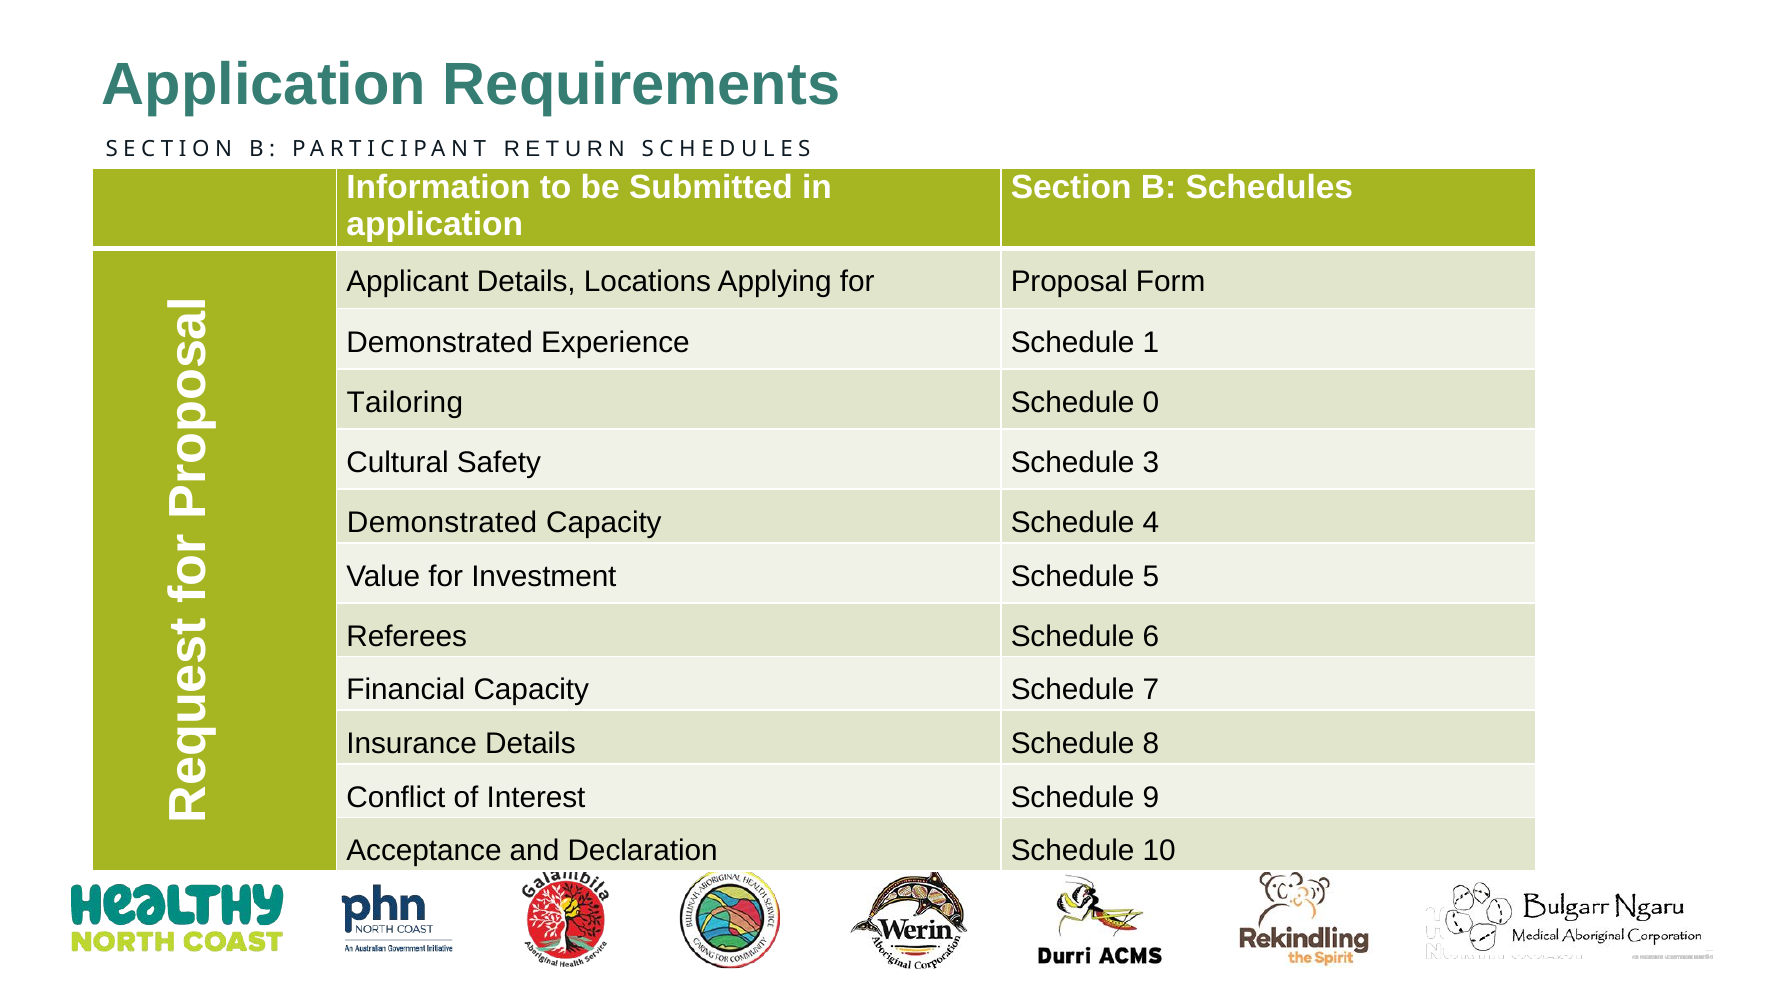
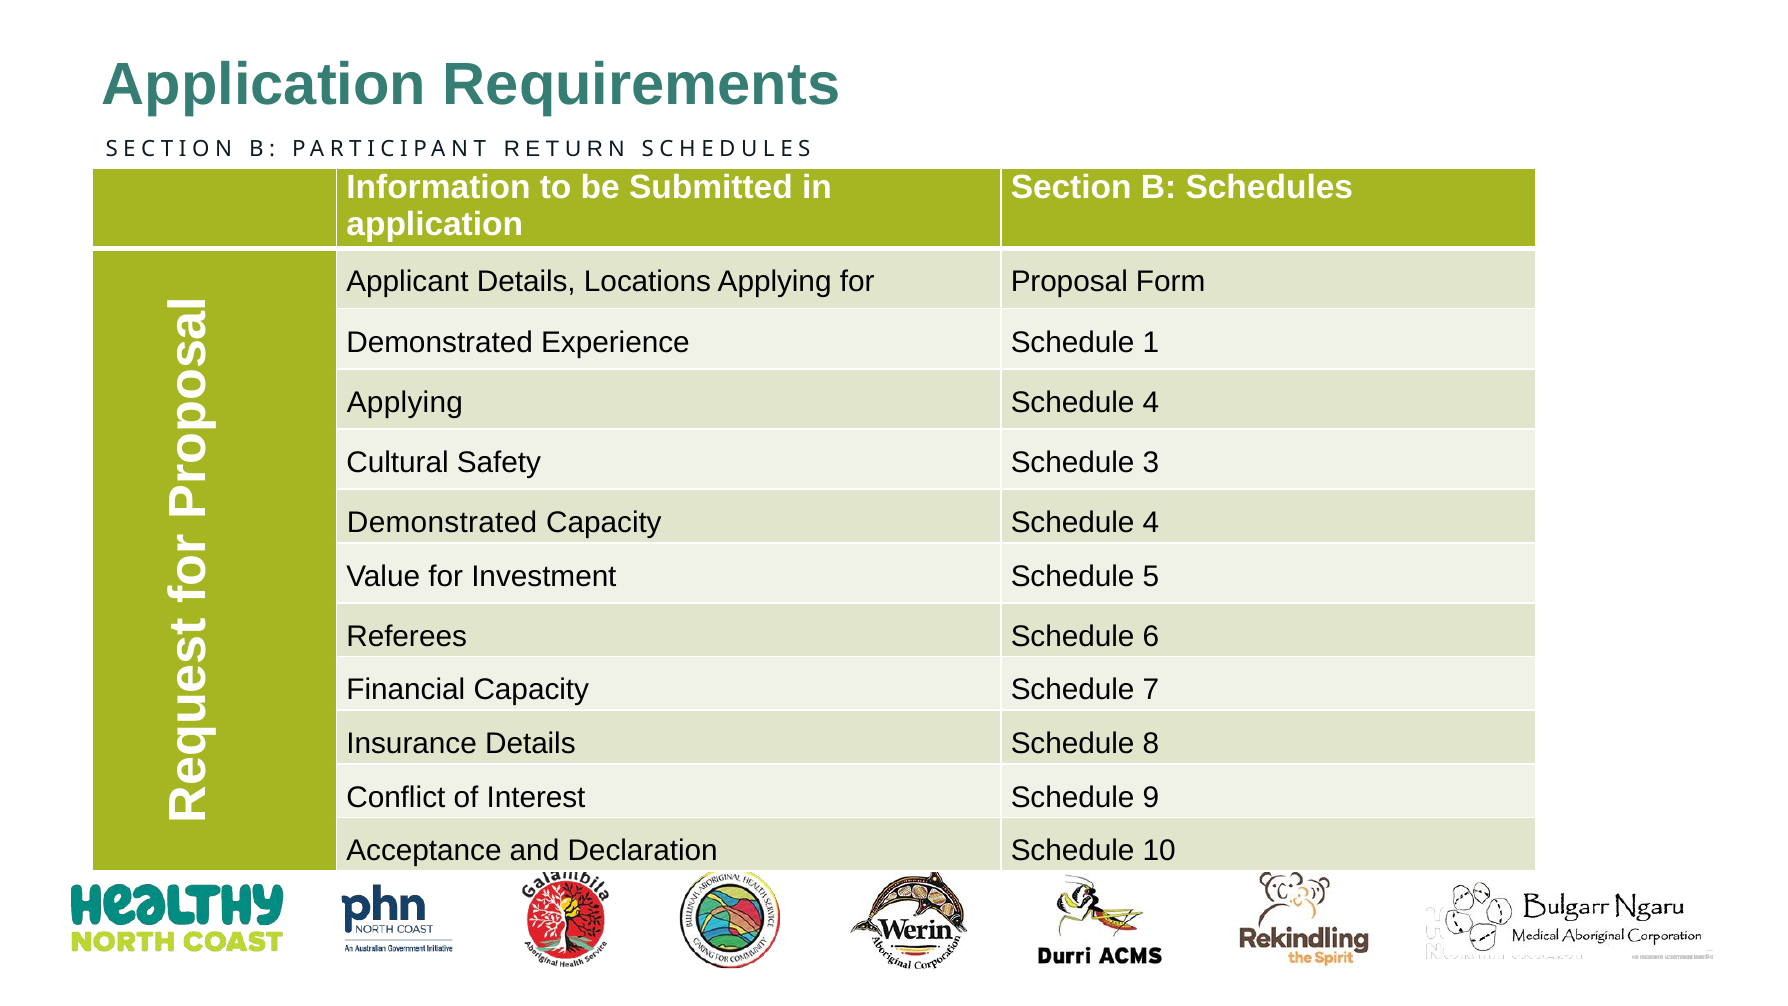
Tailoring: Tailoring -> Applying (405, 402)
0: 0 -> 4 (1151, 402)
